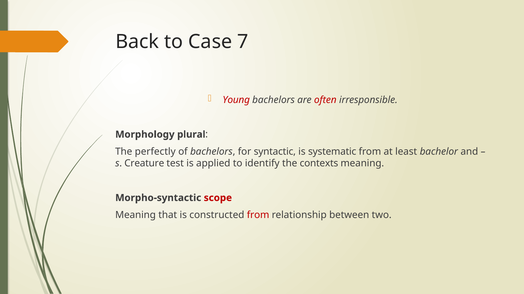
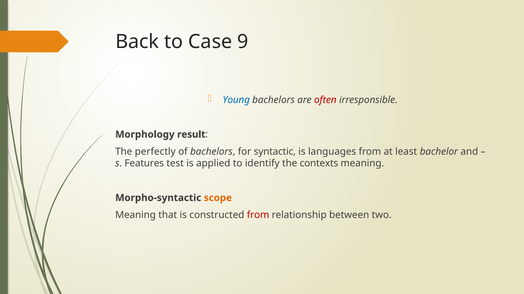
7: 7 -> 9 (243, 42)
Young colour: red -> blue (236, 100)
plural: plural -> result (191, 135)
systematic: systematic -> languages (332, 152)
Creature: Creature -> Features (144, 164)
scope colour: red -> orange (218, 198)
